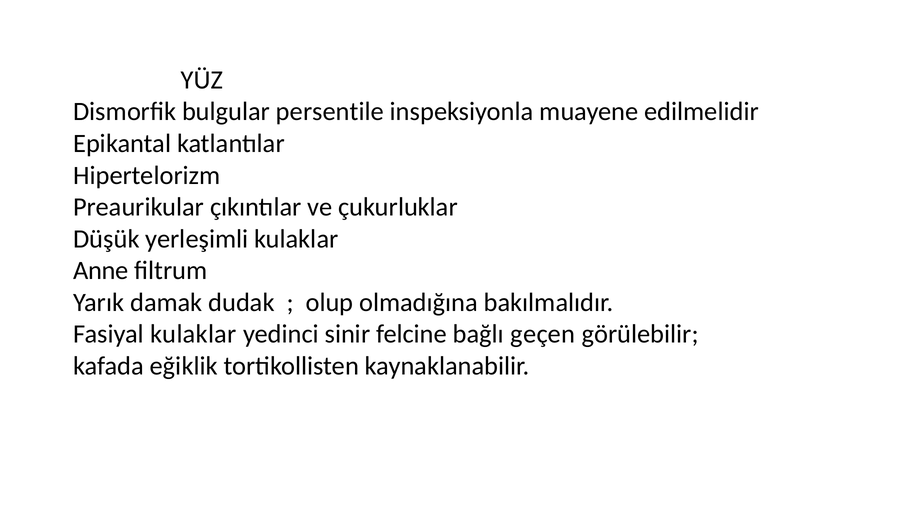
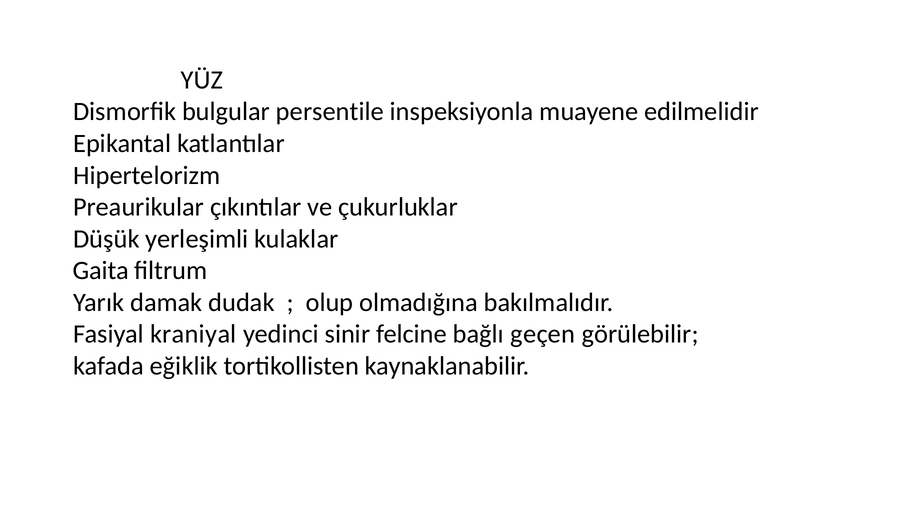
Anne: Anne -> Gaita (101, 271)
Fasiyal kulaklar: kulaklar -> kraniyal (193, 334)
